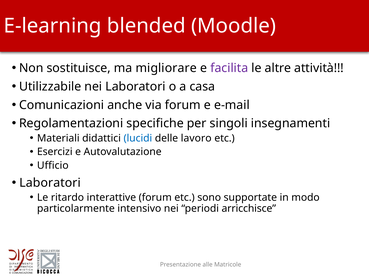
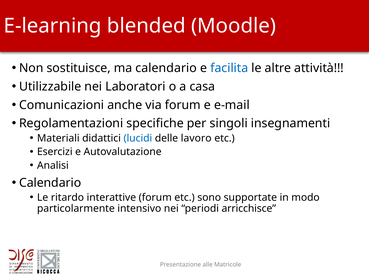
ma migliorare: migliorare -> calendario (166, 68)
facilita colour: purple -> blue (229, 68)
Ufficio: Ufficio -> Analisi (53, 165)
Laboratori: Laboratori -> Calendario (50, 183)
